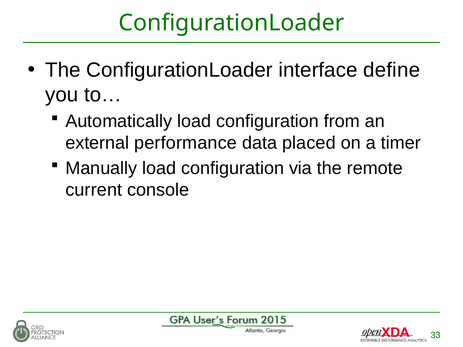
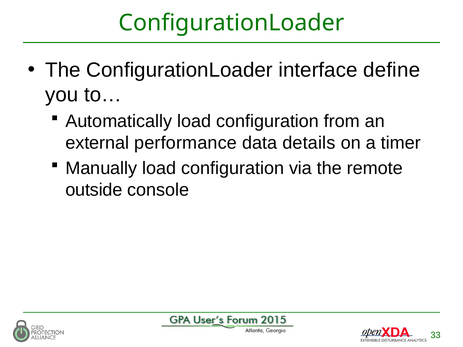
placed: placed -> details (309, 143)
current: current -> outside (94, 190)
